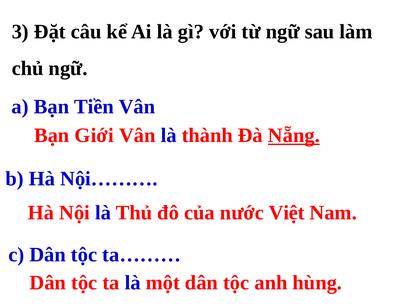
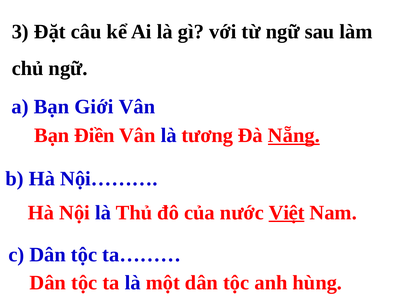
Tiền: Tiền -> Giới (94, 107)
Giới: Giới -> Điền (94, 135)
thành: thành -> tương (207, 135)
Việt underline: none -> present (287, 212)
